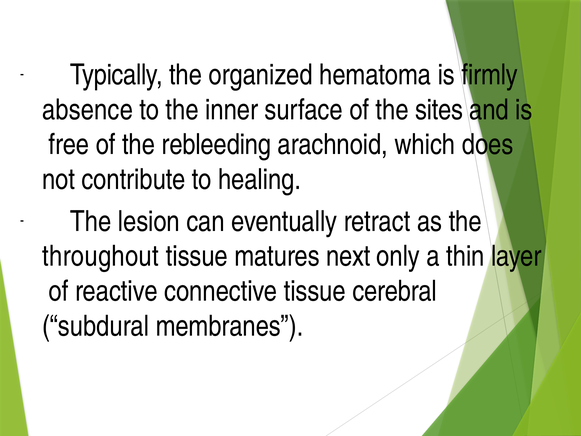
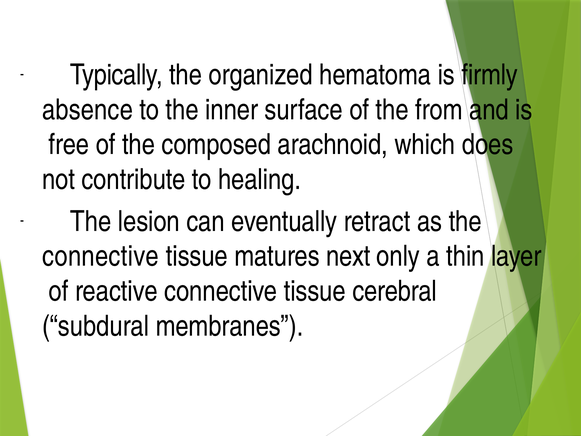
sites: sites -> from (439, 110)
rebleeding: rebleeding -> composed (216, 145)
throughout: throughout -> connective (101, 256)
